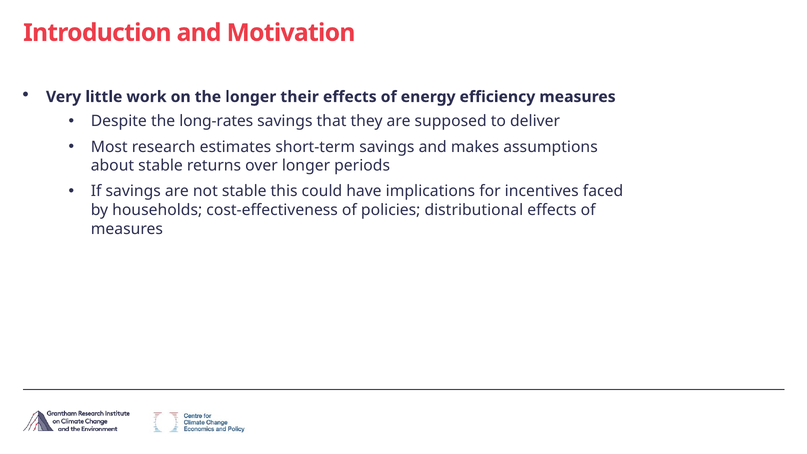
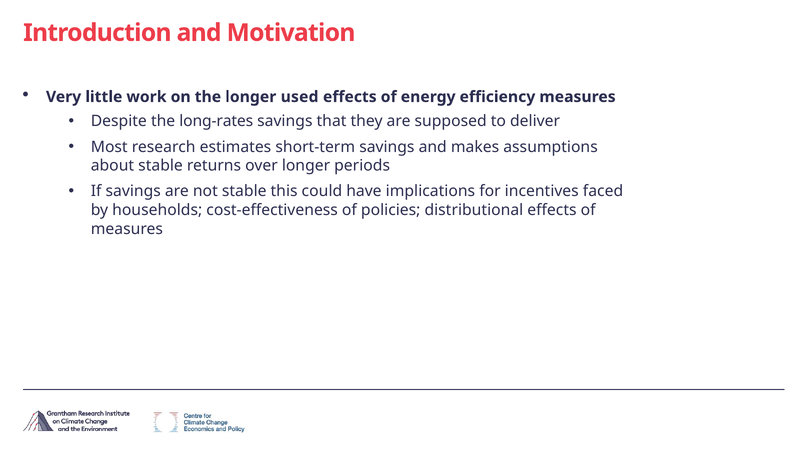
their: their -> used (300, 97)
